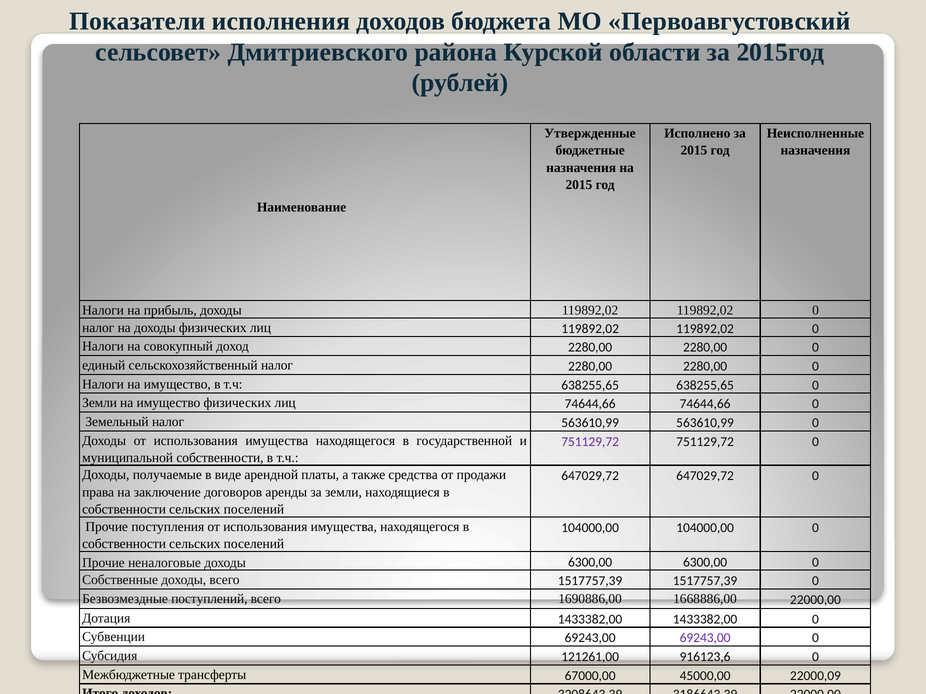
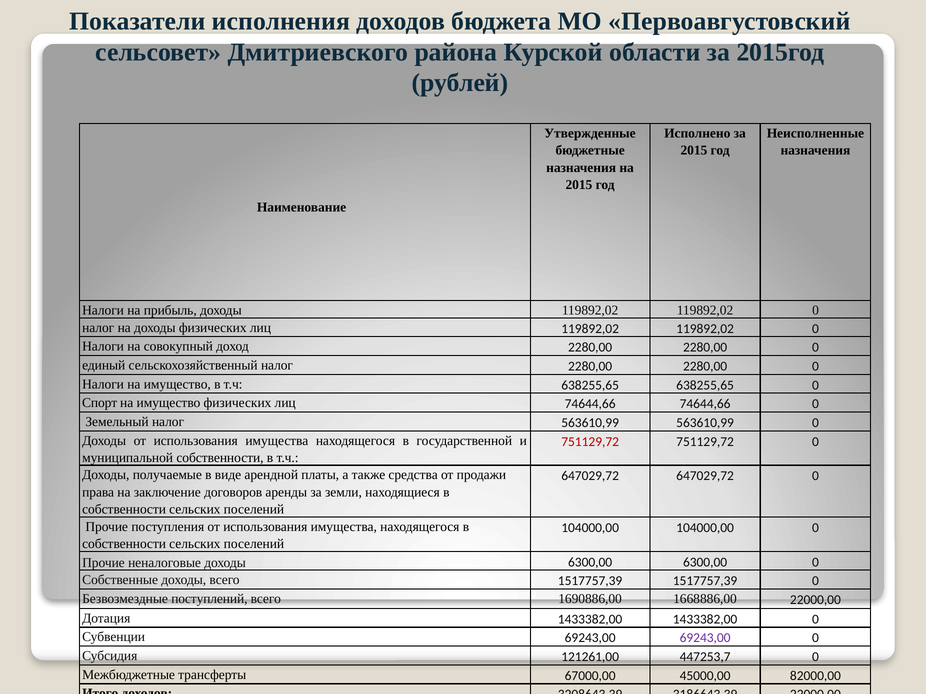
Земли: Земли -> Спорт (100, 403)
751129,72 colour: purple -> red (590, 442)
916123,6: 916123,6 -> 447253,7 (705, 657)
22000,09: 22000,09 -> 82000,00 (815, 676)
